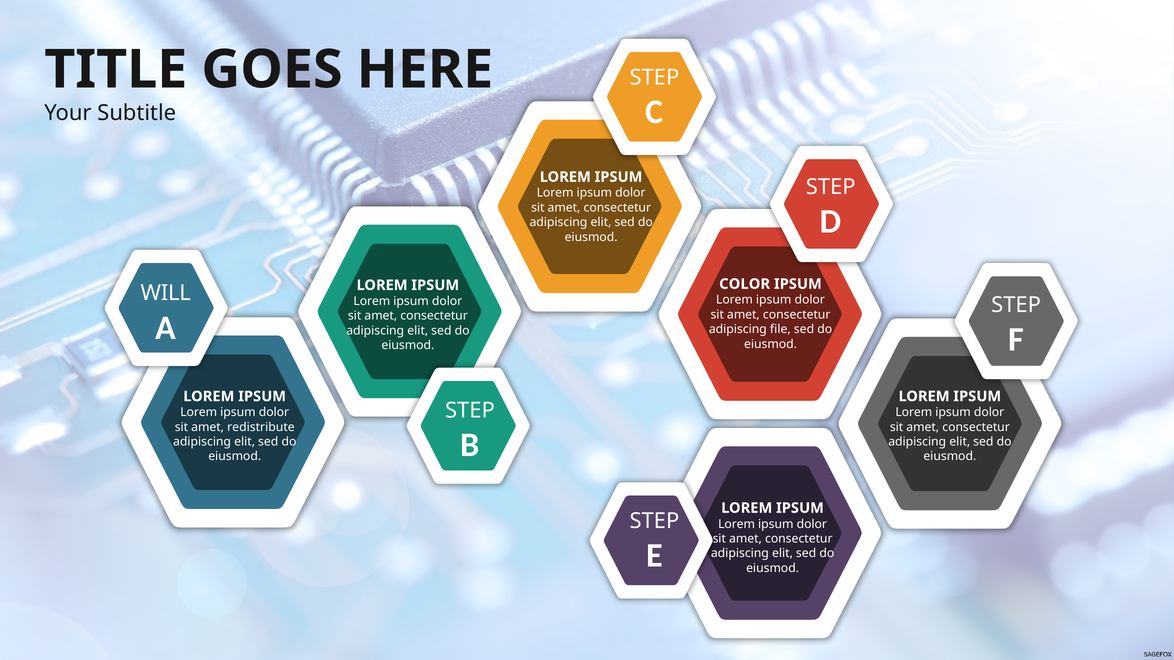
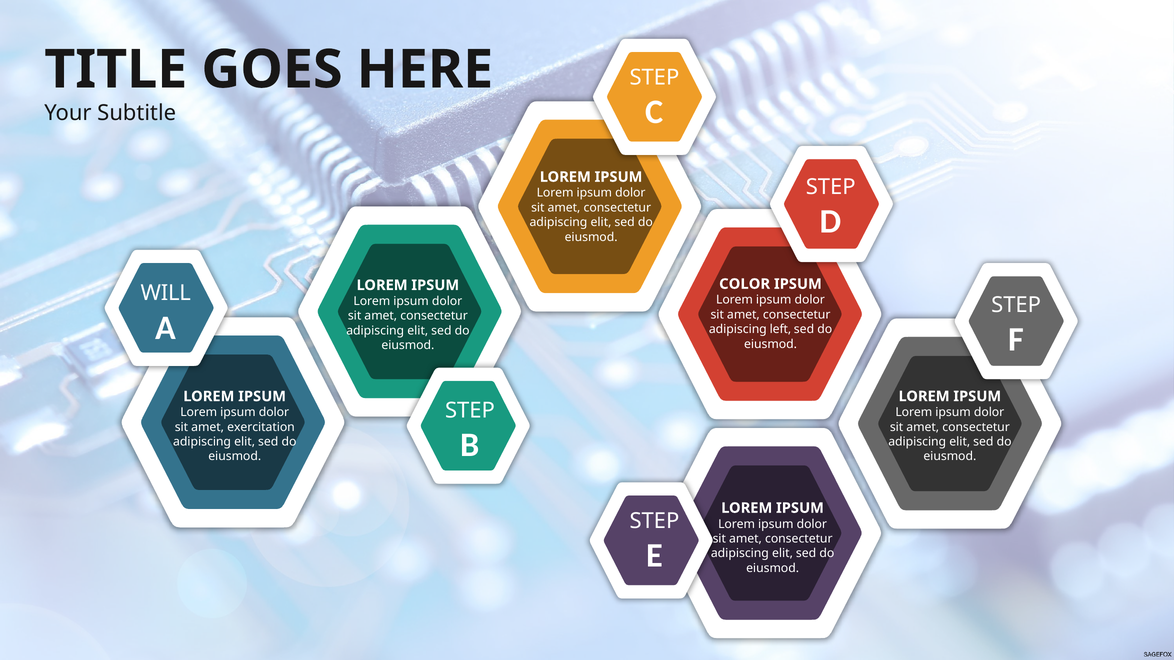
file: file -> left (780, 330)
redistribute: redistribute -> exercitation (261, 427)
